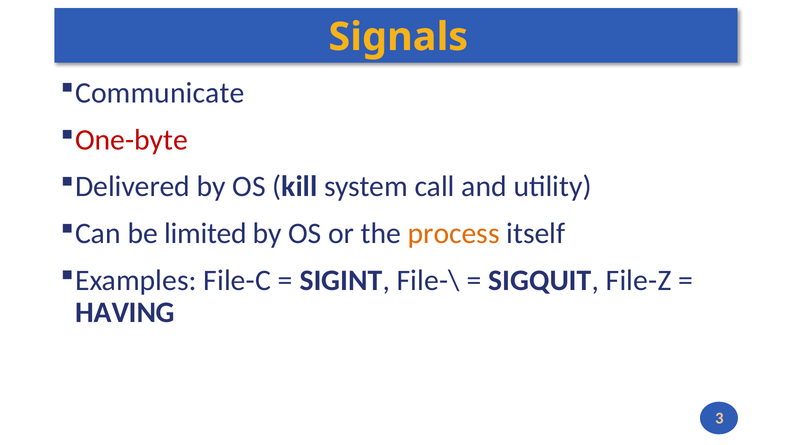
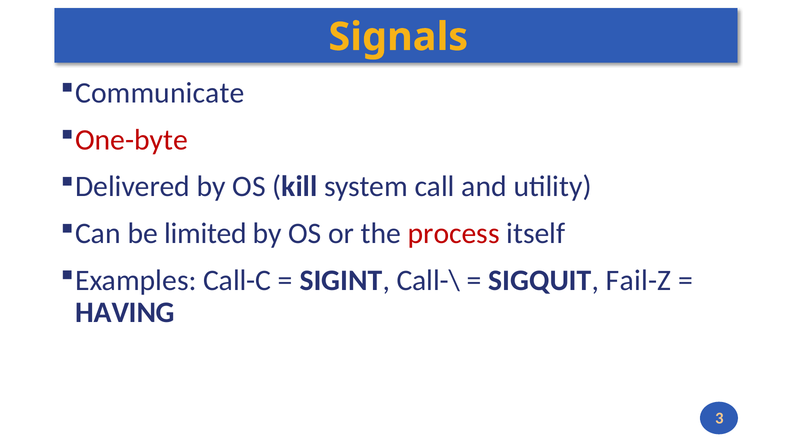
process colour: orange -> red (454, 234)
File-C: File-C -> Call-C (237, 281)
File-\: File-\ -> Call-\ (428, 281)
File-Z: File-Z -> Fail-Z (639, 281)
